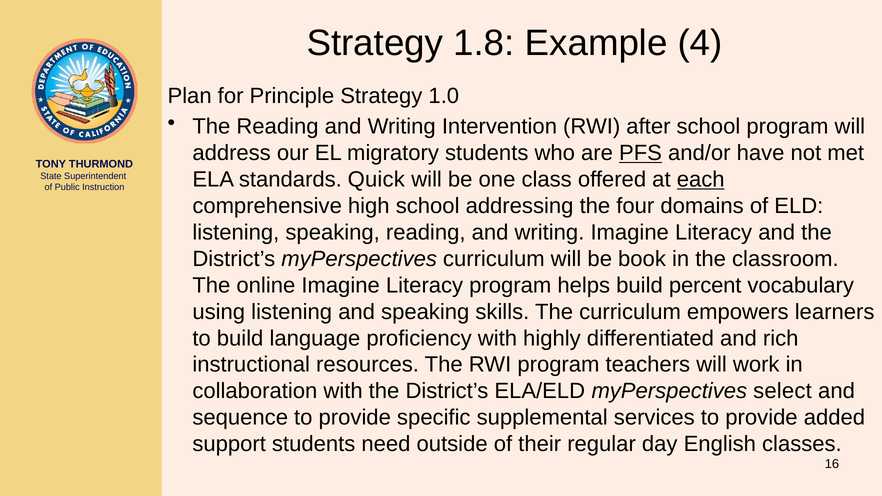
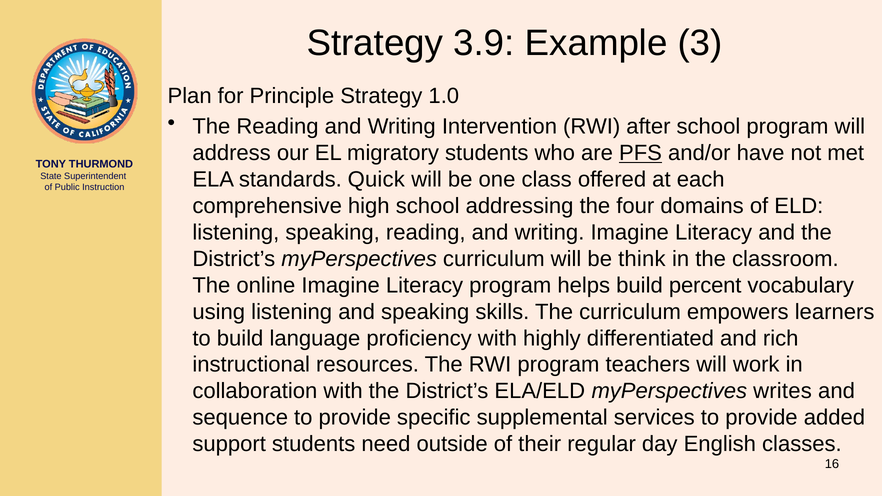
1.8: 1.8 -> 3.9 (484, 43)
4: 4 -> 3 (700, 43)
each underline: present -> none (701, 180)
book: book -> think (642, 259)
select: select -> writes (782, 391)
